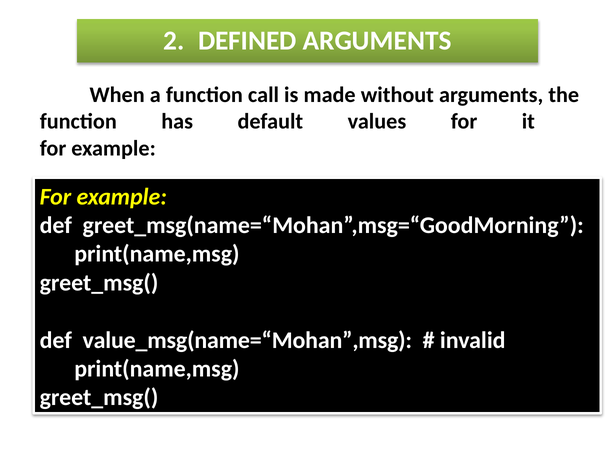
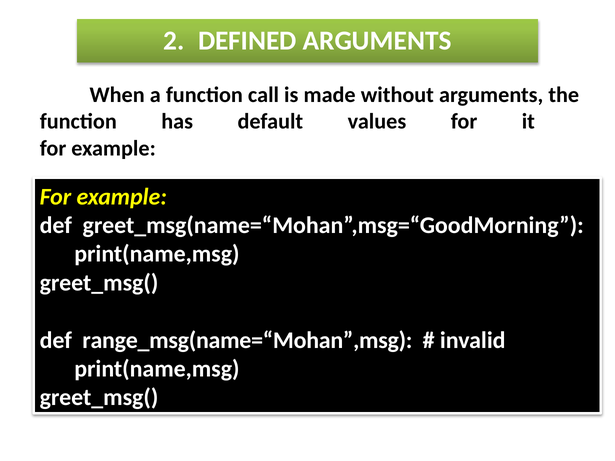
value_msg(name=“Mohan”,msg: value_msg(name=“Mohan”,msg -> range_msg(name=“Mohan”,msg (247, 340)
